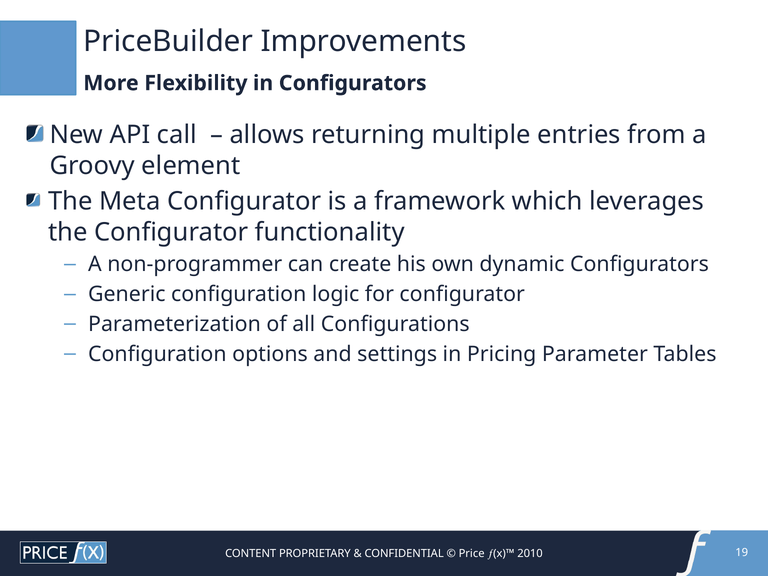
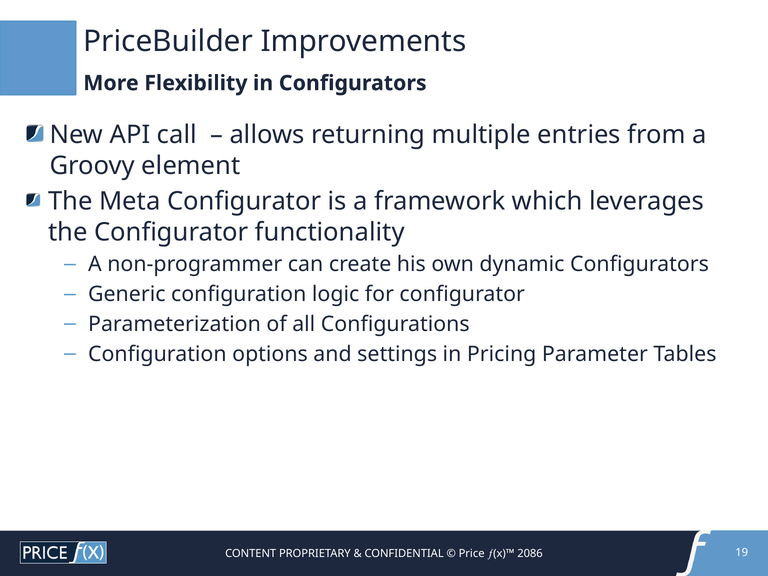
2010: 2010 -> 2086 (530, 553)
